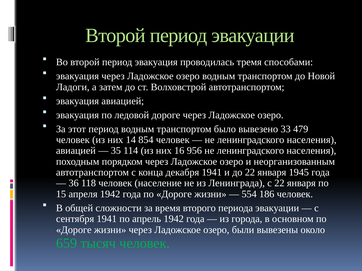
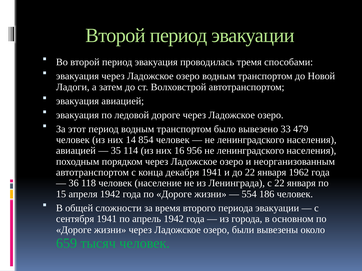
1945: 1945 -> 1962 (299, 173)
